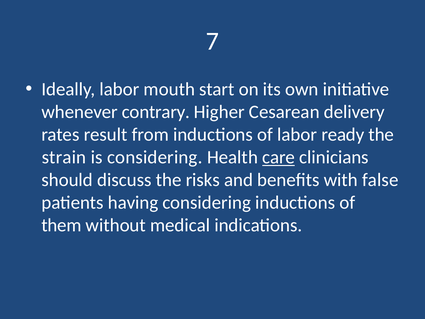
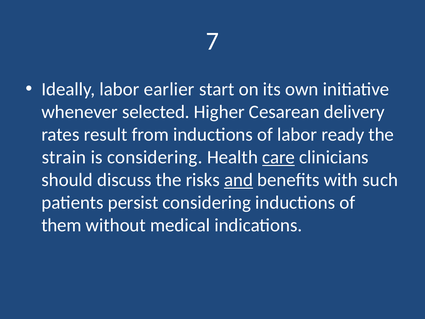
mouth: mouth -> earlier (169, 89)
contrary: contrary -> selected (156, 112)
and underline: none -> present (239, 180)
false: false -> such (380, 180)
having: having -> persist (133, 203)
